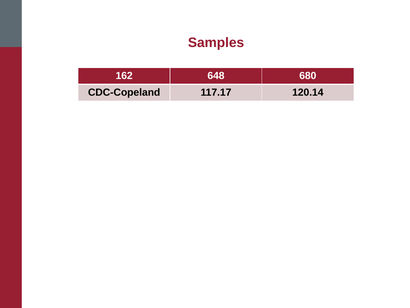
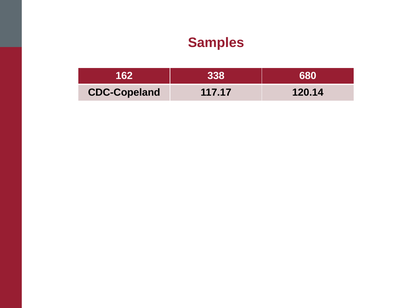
648: 648 -> 338 (216, 76)
